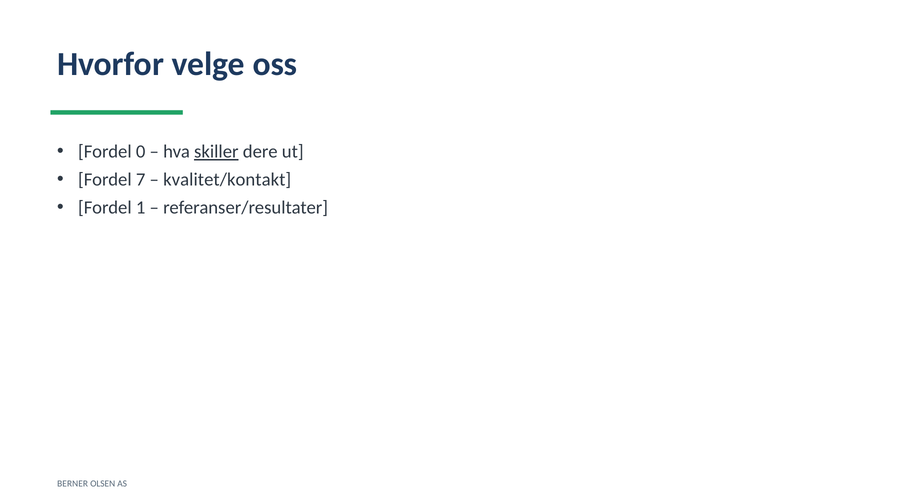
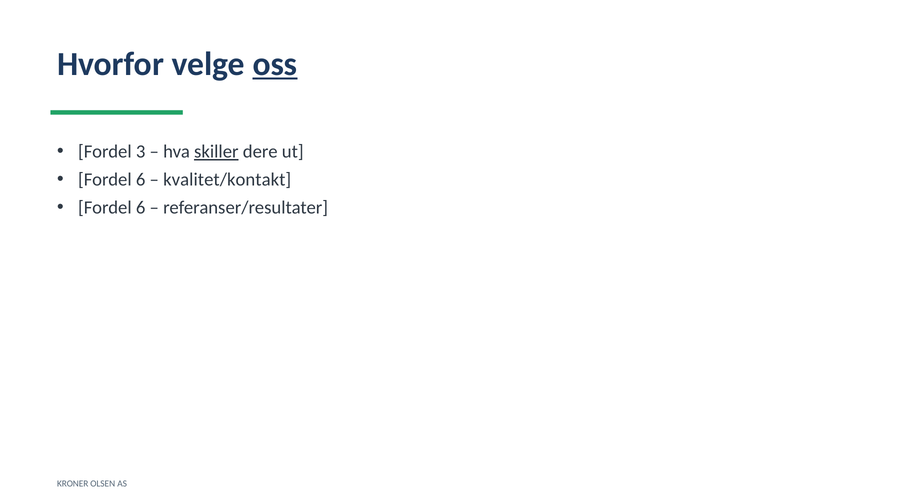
oss underline: none -> present (275, 64)
0: 0 -> 3 (141, 152)
7: 7 -> 6 (141, 180)
1: 1 -> 6 (141, 208)
BERNER: BERNER -> KRONER (73, 484)
